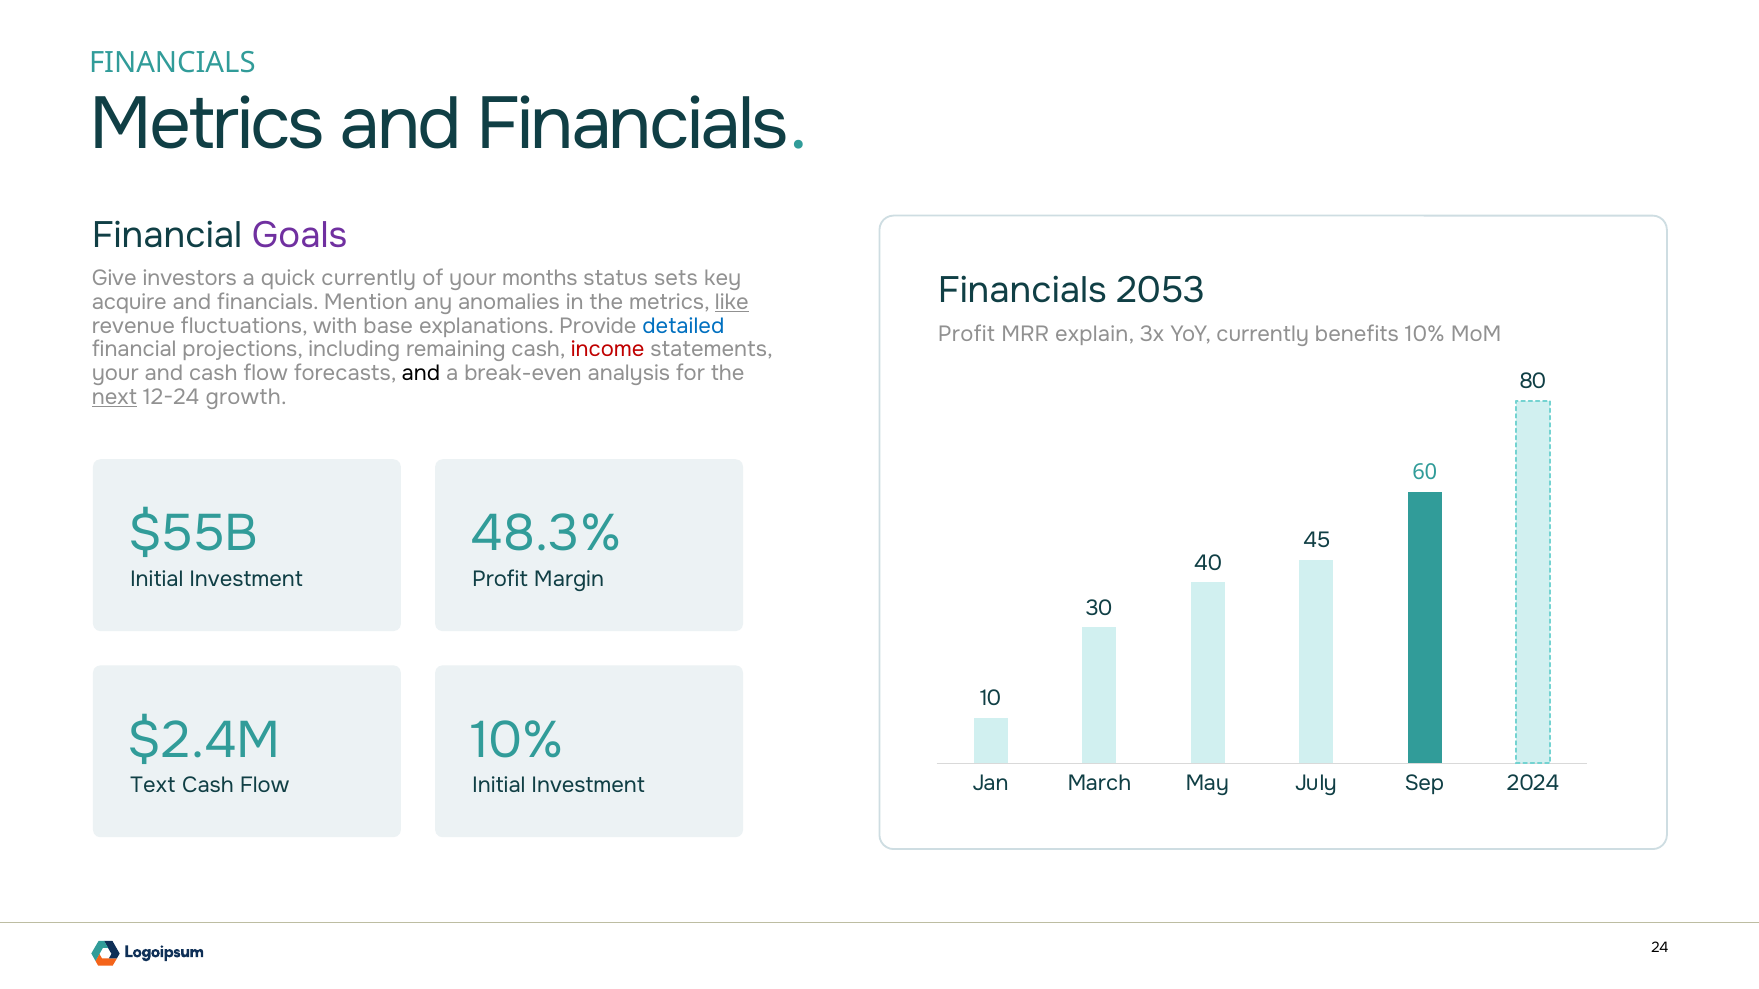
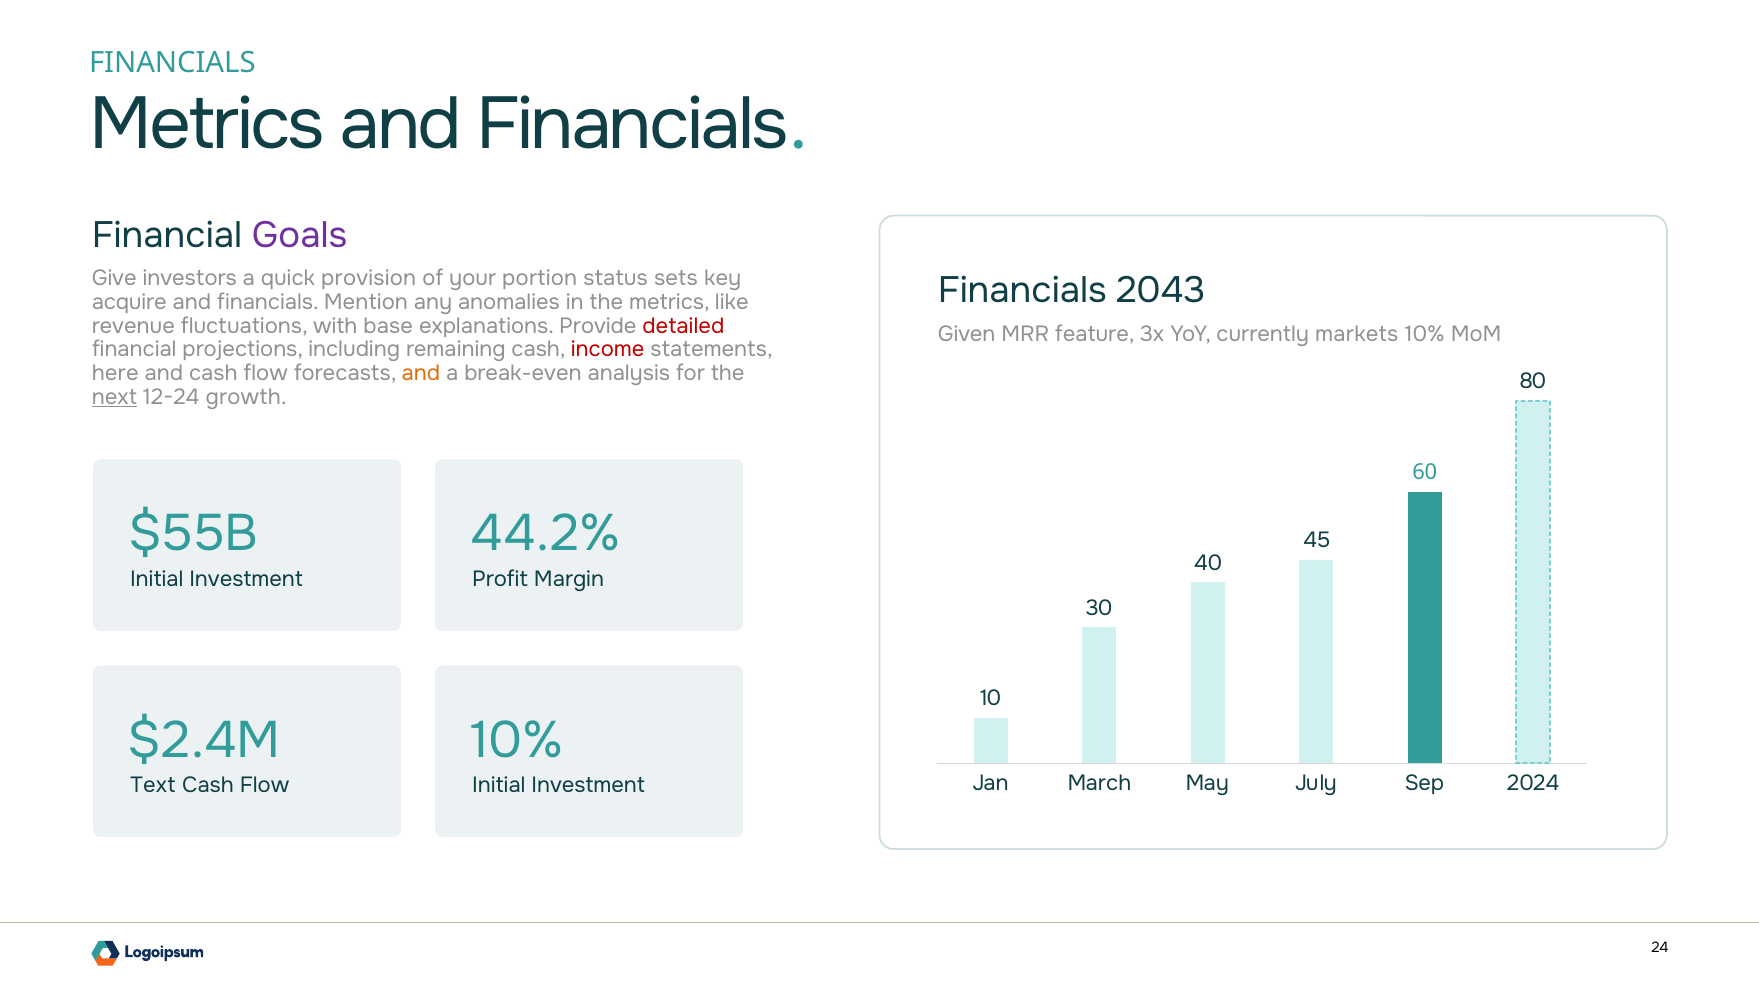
quick currently: currently -> provision (369, 278)
months: months -> portion (540, 278)
2053: 2053 -> 2043 (1161, 290)
like underline: present -> none (732, 302)
detailed colour: blue -> red (683, 326)
Profit: Profit -> Given (967, 335)
explain: explain -> feature (1095, 335)
benefits: benefits -> markets (1357, 335)
your: your -> here (115, 373)
and colour: black -> orange (421, 373)
48.3%: 48.3% -> 44.2% (546, 534)
